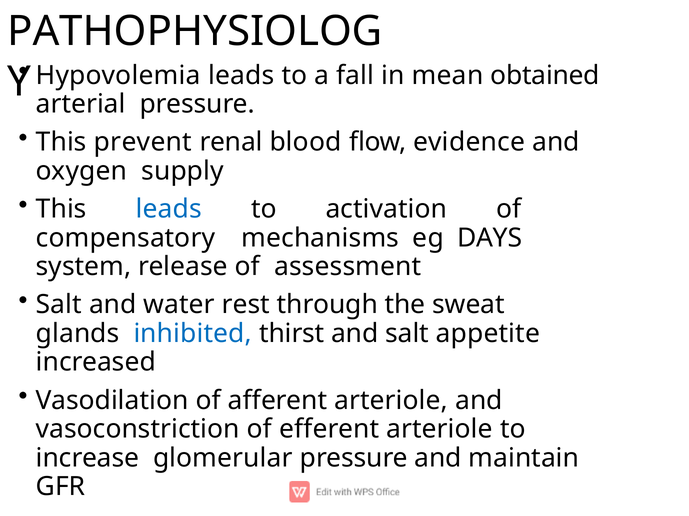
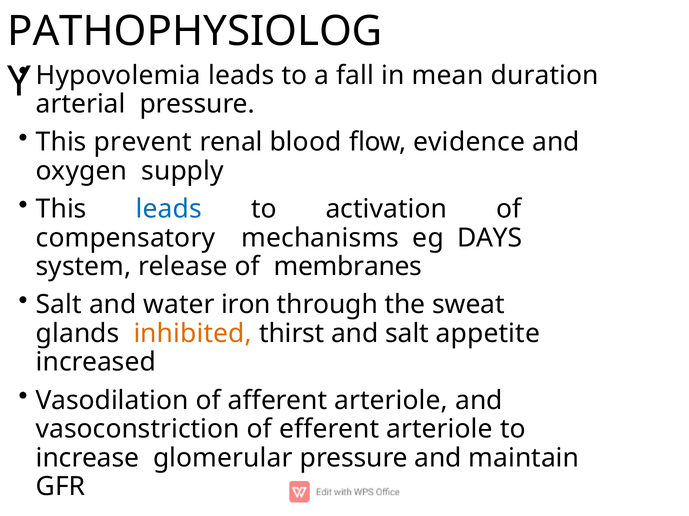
obtained: obtained -> duration (545, 75)
assessment: assessment -> membranes (348, 267)
rest: rest -> iron (246, 305)
inhibited colour: blue -> orange (193, 334)
